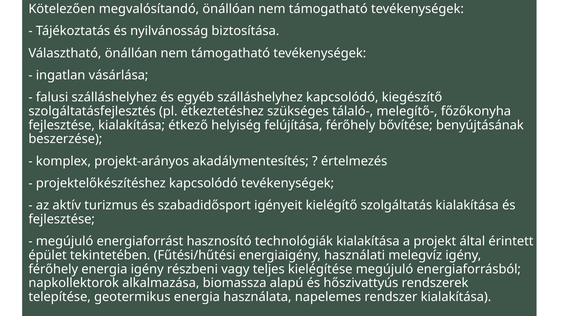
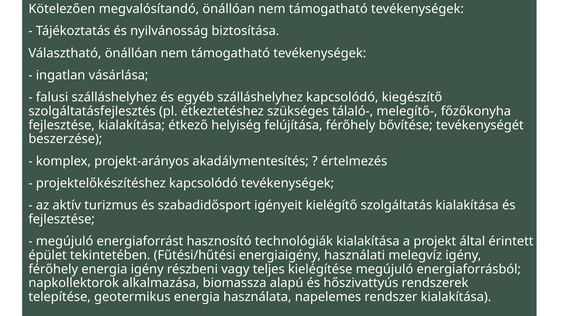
benyújtásának: benyújtásának -> tevékenységét (480, 125)
